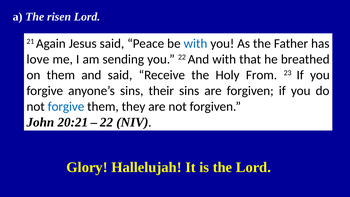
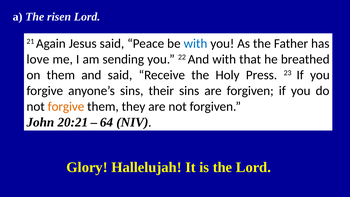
From: From -> Press (262, 75)
forgive colour: blue -> orange (66, 106)
22: 22 -> 64 (106, 122)
